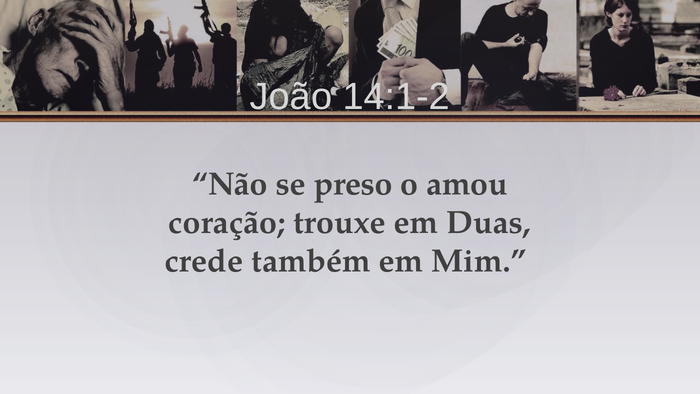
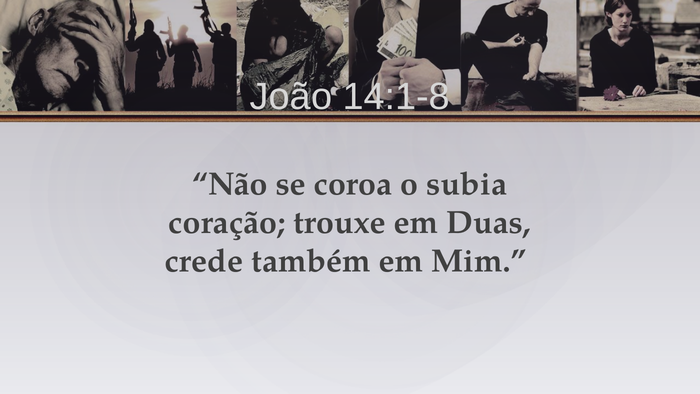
14:1-2: 14:1-2 -> 14:1-8 (396, 97)
preso: preso -> coroa (353, 184)
amou: amou -> subia (467, 184)
